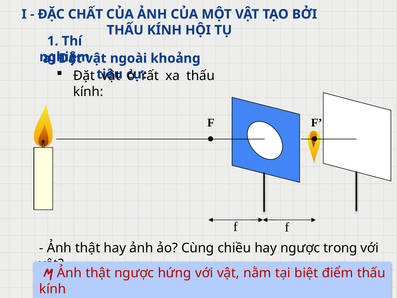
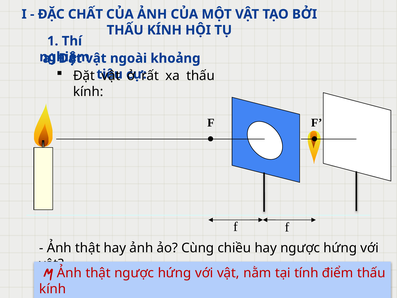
hay ngược trong: trong -> hứng (340, 248)
biệt: biệt -> tính (306, 273)
